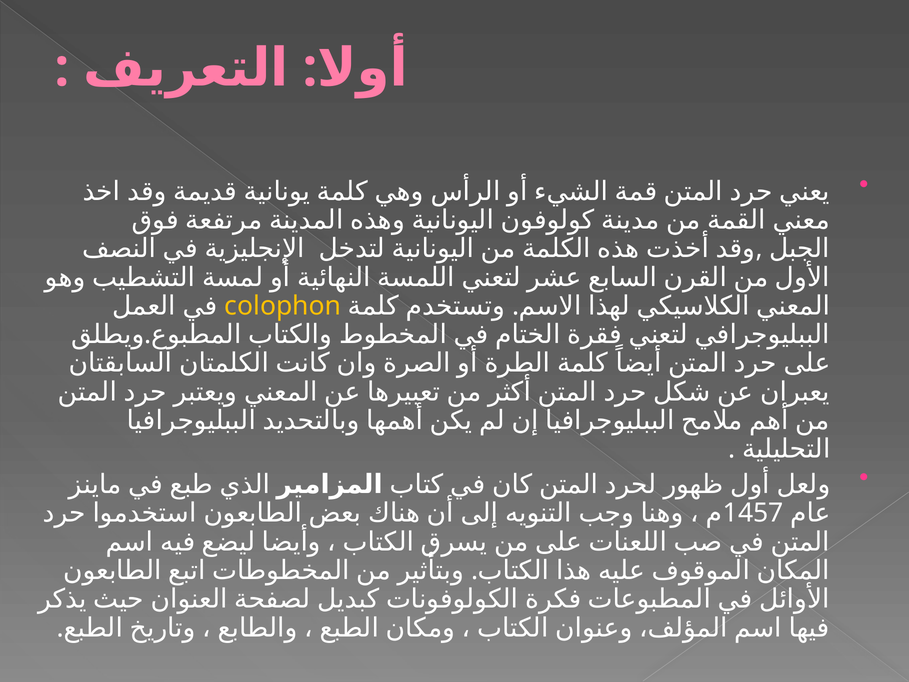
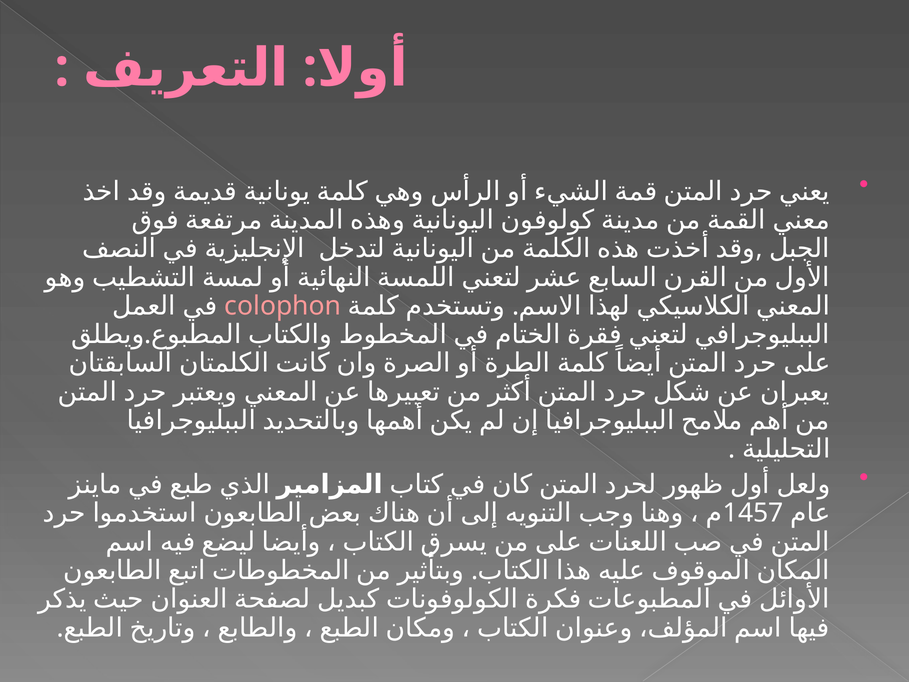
colophon colour: yellow -> pink (283, 306)
